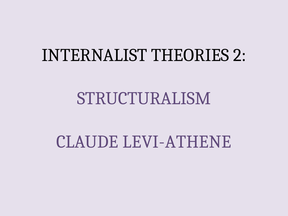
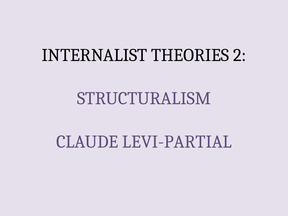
LEVI-ATHENE: LEVI-ATHENE -> LEVI-PARTIAL (177, 142)
